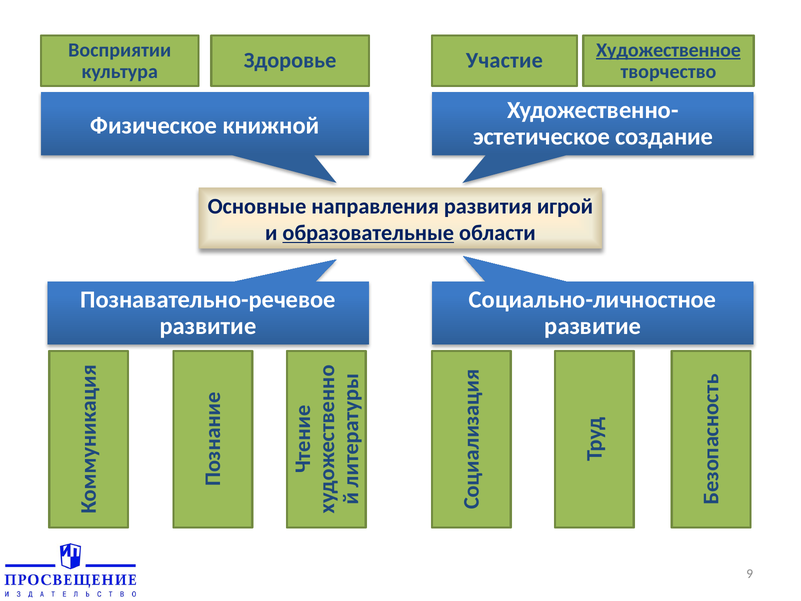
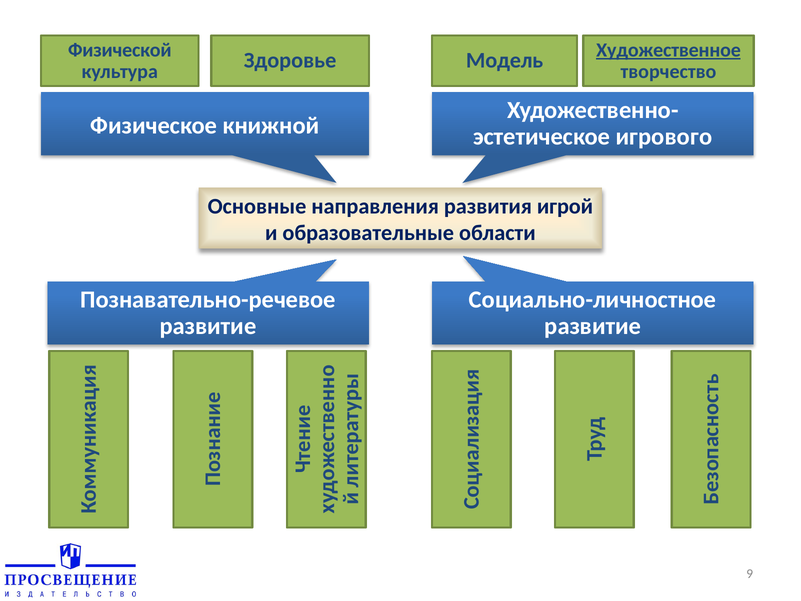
Восприятии: Восприятии -> Физической (120, 50)
Участие: Участие -> Модель (505, 61)
создание: создание -> игрового (664, 137)
образовательные underline: present -> none (368, 233)
